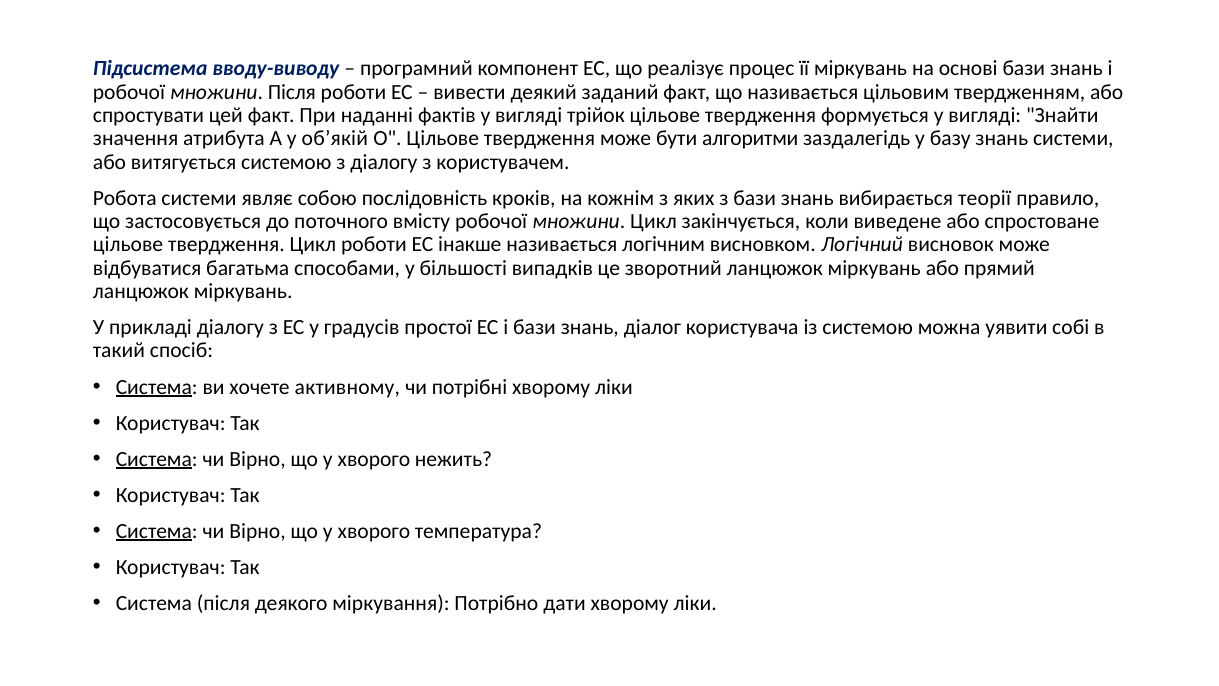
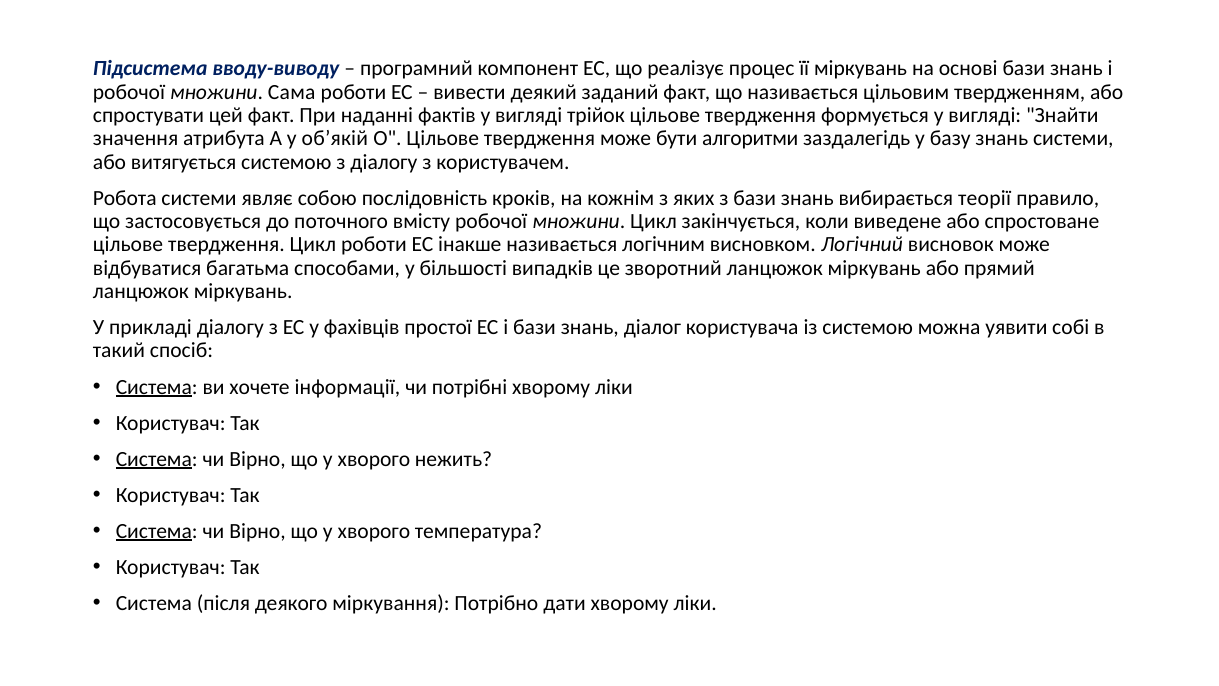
множини Після: Після -> Сама (292, 92)
градусів: градусів -> фахівців (362, 327)
активному: активному -> інформації (347, 387)
